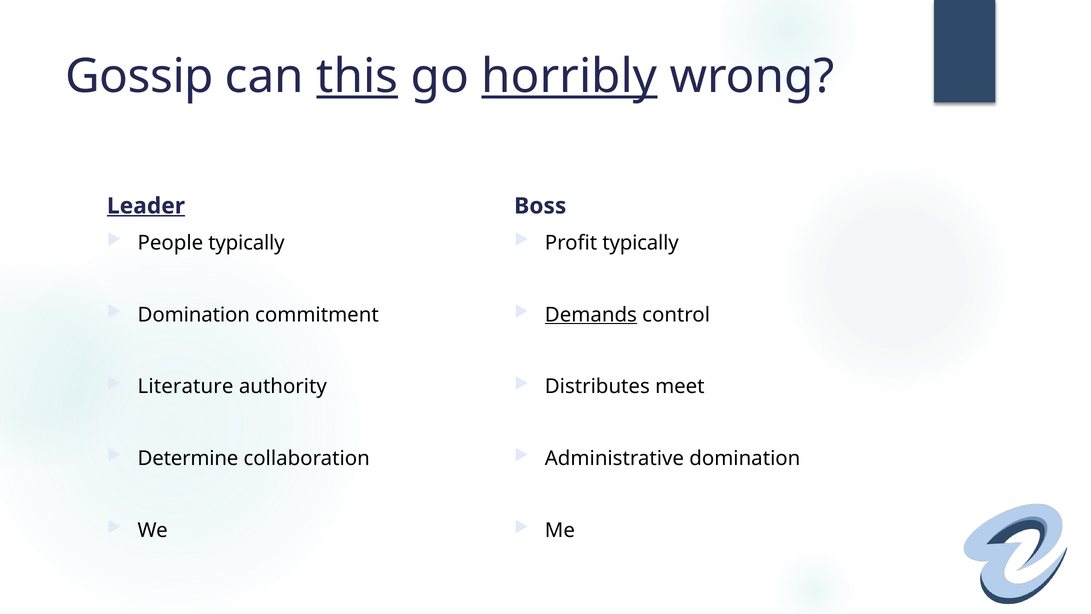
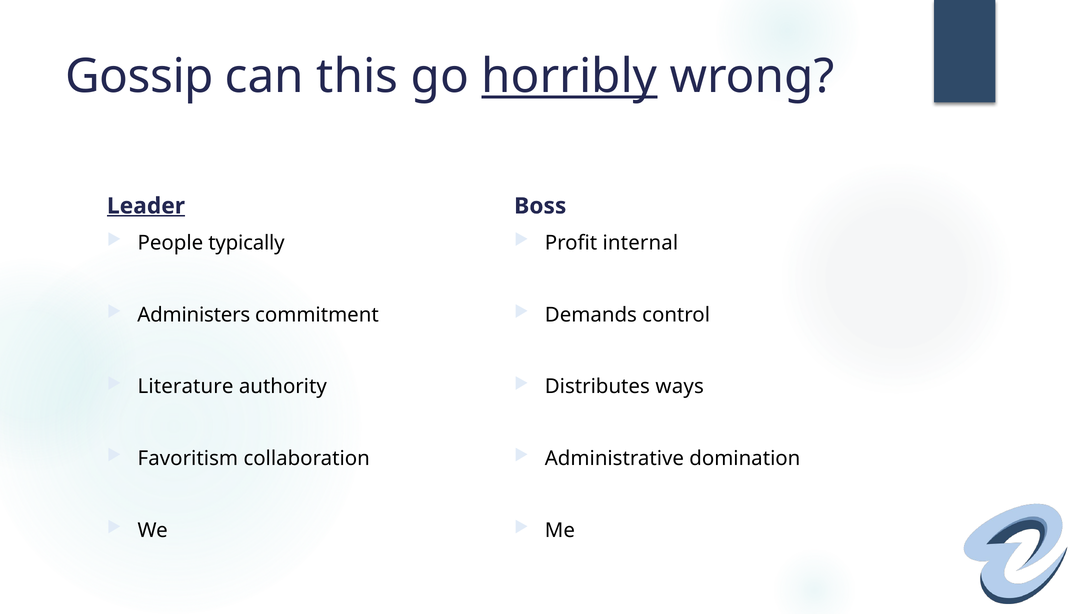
this underline: present -> none (357, 77)
Profit typically: typically -> internal (640, 243)
Domination: Domination -> Administers (194, 315)
Demands underline: present -> none (591, 315)
meet: meet -> ways (680, 386)
Determine: Determine -> Favoritism (188, 458)
